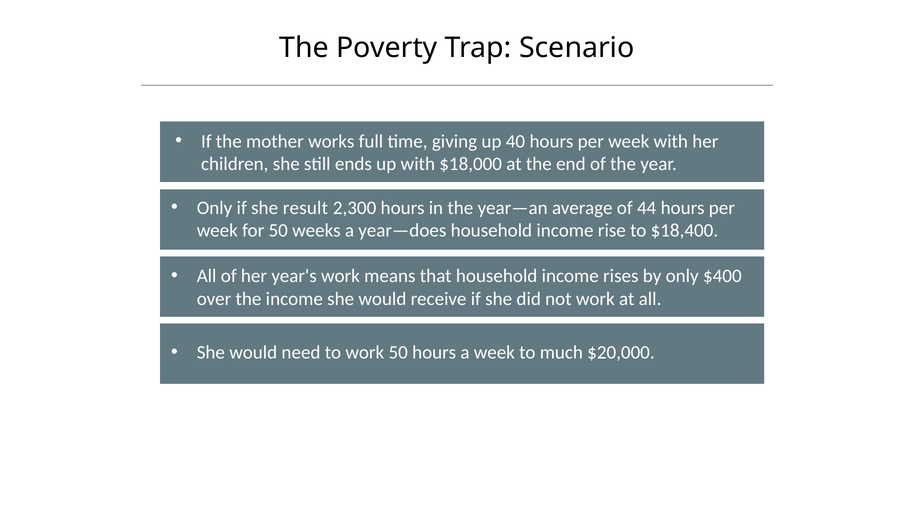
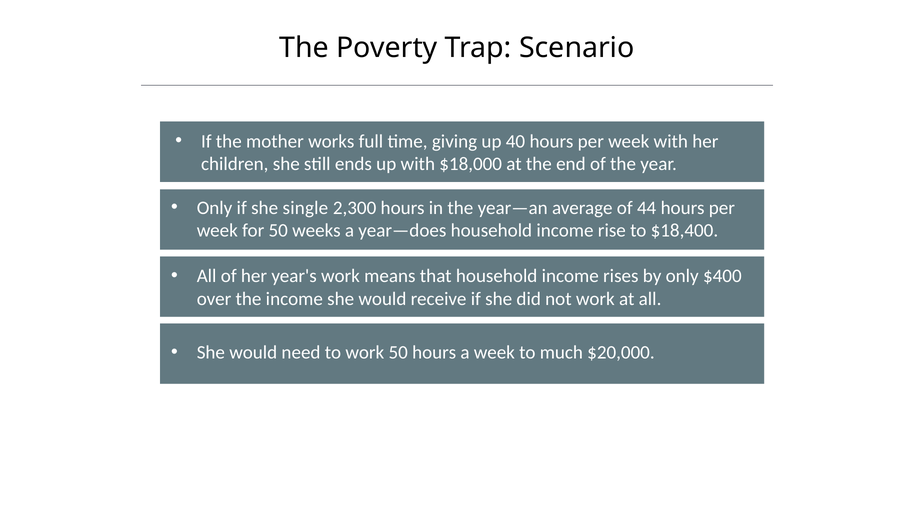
result: result -> single (305, 208)
